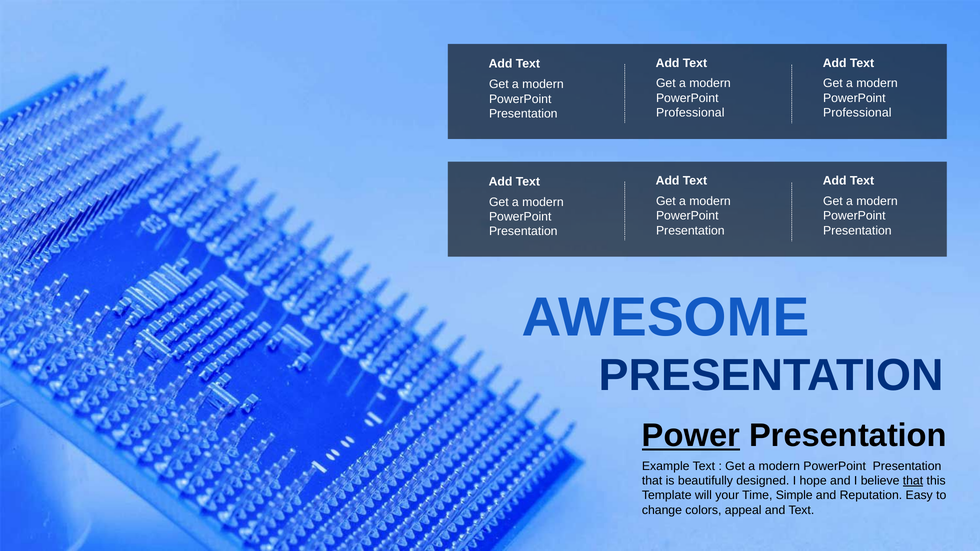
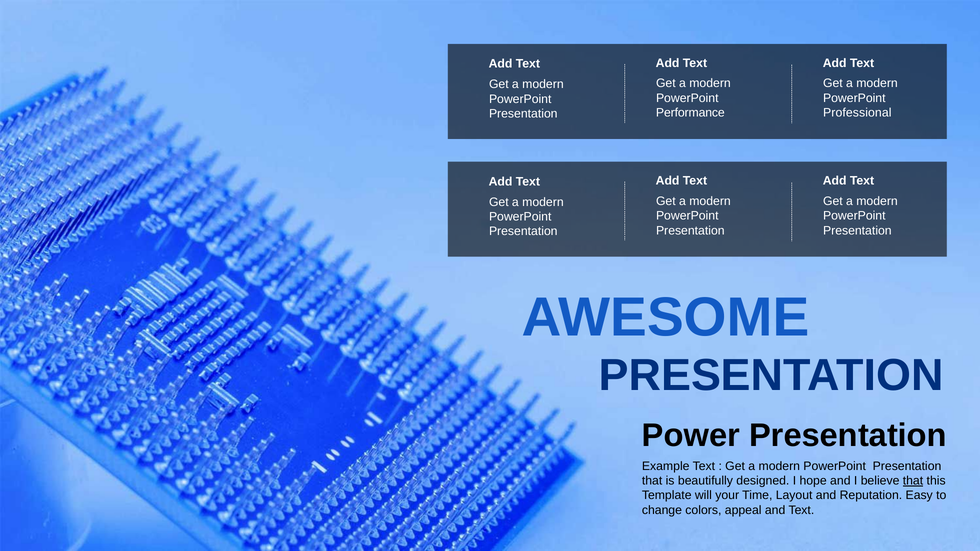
Professional: Professional -> Performance (690, 113)
Power underline: present -> none (691, 436)
Simple: Simple -> Layout (794, 496)
